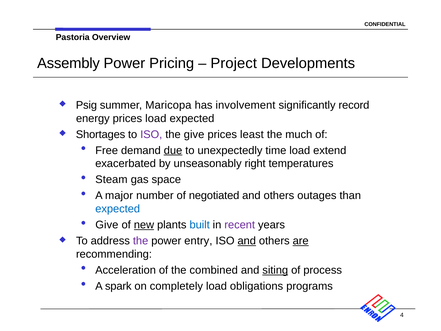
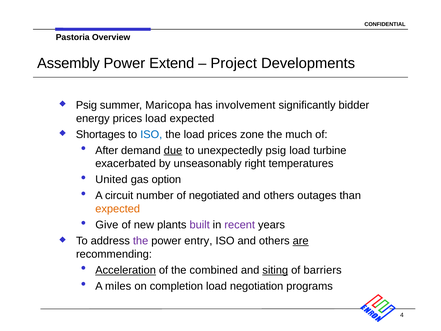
Pricing: Pricing -> Extend (172, 63)
record: record -> bidder (354, 105)
ISO colour: purple -> blue (151, 134)
the give: give -> load (194, 134)
least: least -> zone (252, 134)
Free: Free -> After (107, 150)
unexpectedly time: time -> psig (276, 150)
extend: extend -> turbine (330, 150)
Steam: Steam -> United (111, 179)
space: space -> option (166, 179)
major: major -> circuit (119, 195)
expected colour: blue -> orange (118, 209)
new underline: present -> none (144, 225)
built colour: blue -> purple (200, 225)
and underline: present -> none (247, 241)
Acceleration underline: none -> present (126, 270)
process: process -> barriers (323, 270)
spark: spark -> miles (118, 286)
completely: completely -> completion (176, 286)
obligations: obligations -> negotiation (257, 286)
